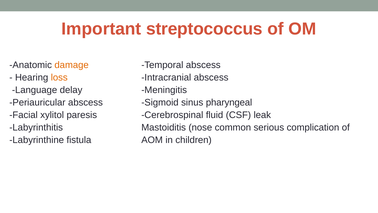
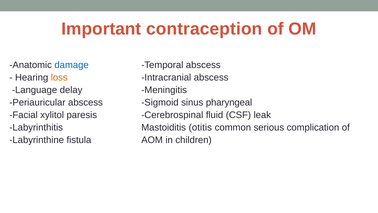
streptococcus: streptococcus -> contraception (204, 29)
damage colour: orange -> blue (72, 65)
nose: nose -> otitis (200, 127)
